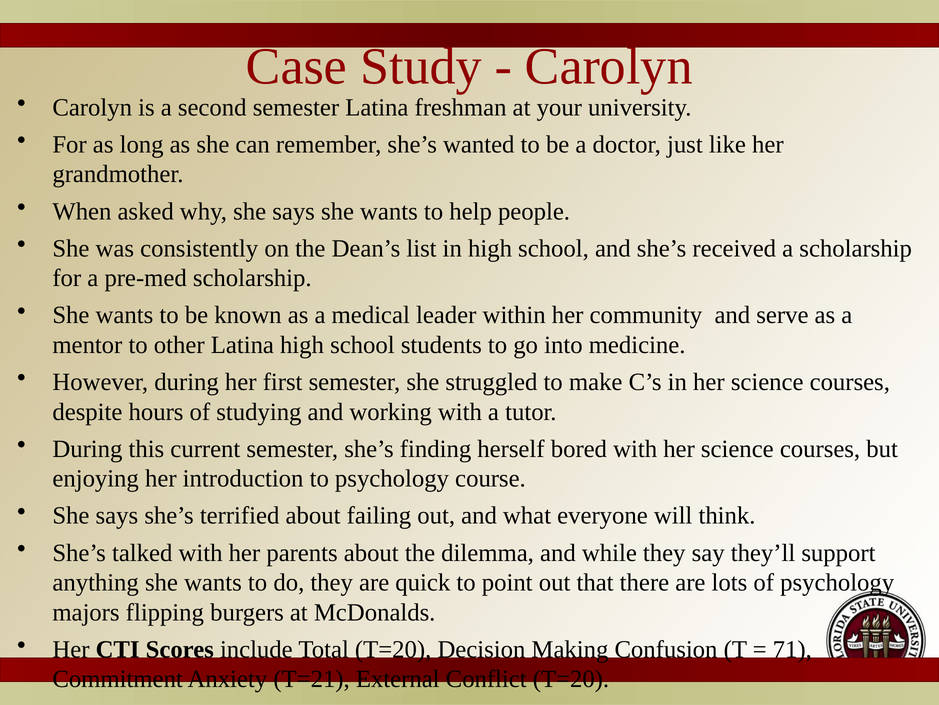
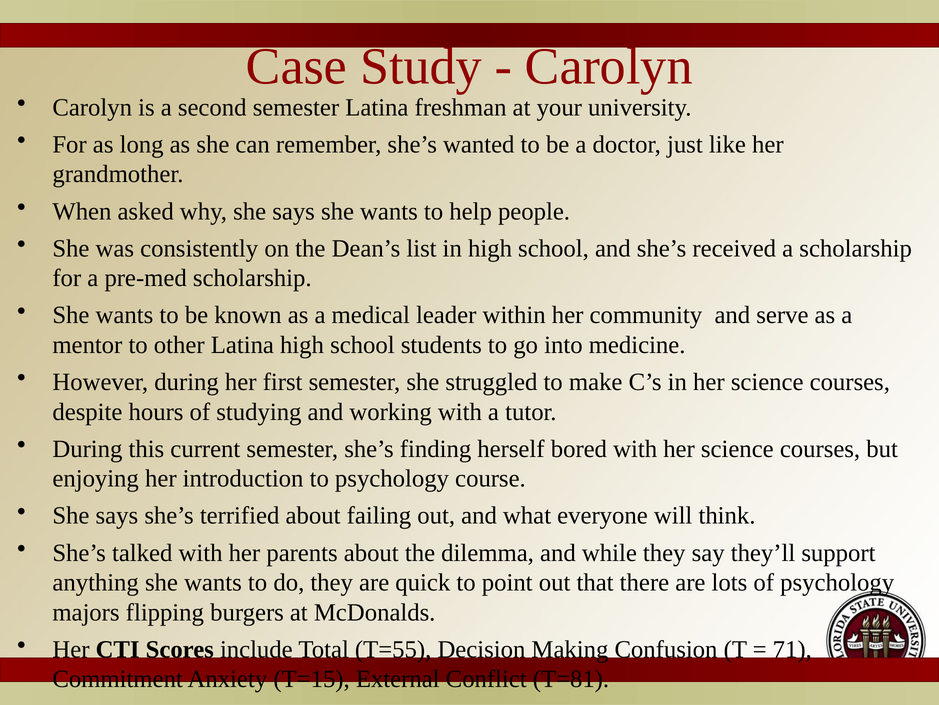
Total T=20: T=20 -> T=55 (393, 649)
T=21: T=21 -> T=15 (312, 679)
Conflict T=20: T=20 -> T=81 (571, 679)
